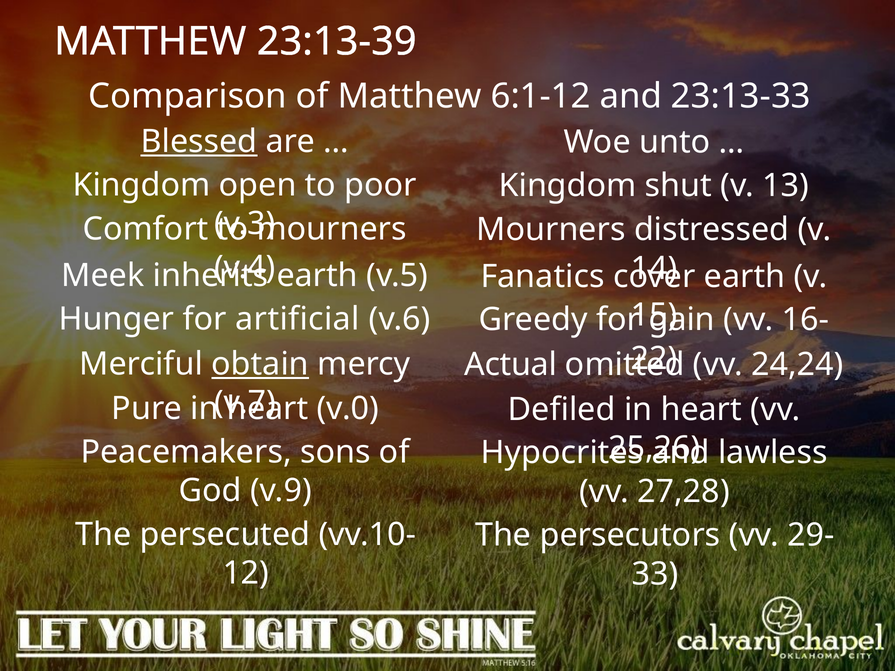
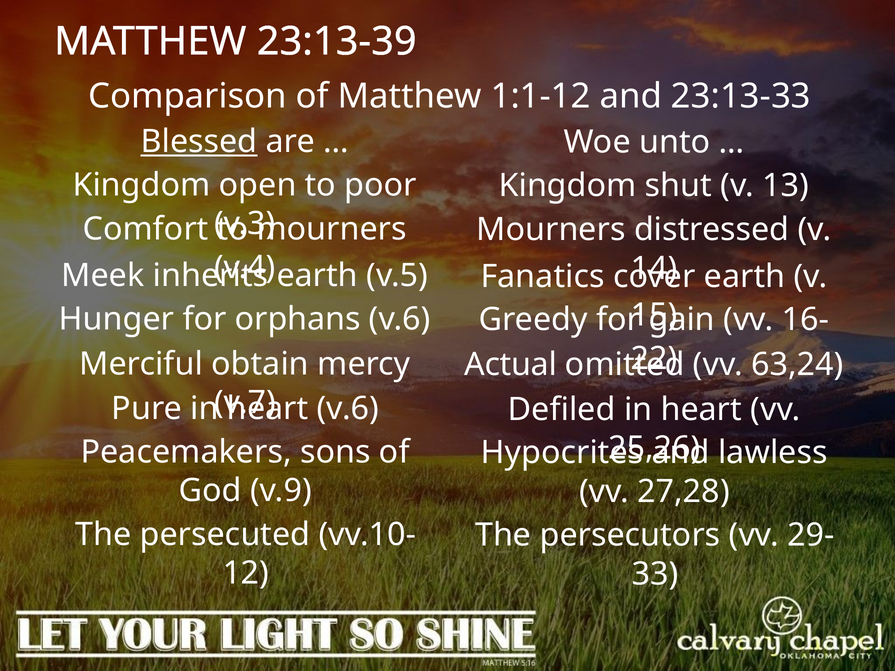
6:1-12: 6:1-12 -> 1:1-12 (541, 96)
artificial: artificial -> orphans (298, 319)
obtain underline: present -> none (260, 364)
24,24: 24,24 -> 63,24 (797, 365)
v.0: v.0 -> v.6 (348, 409)
